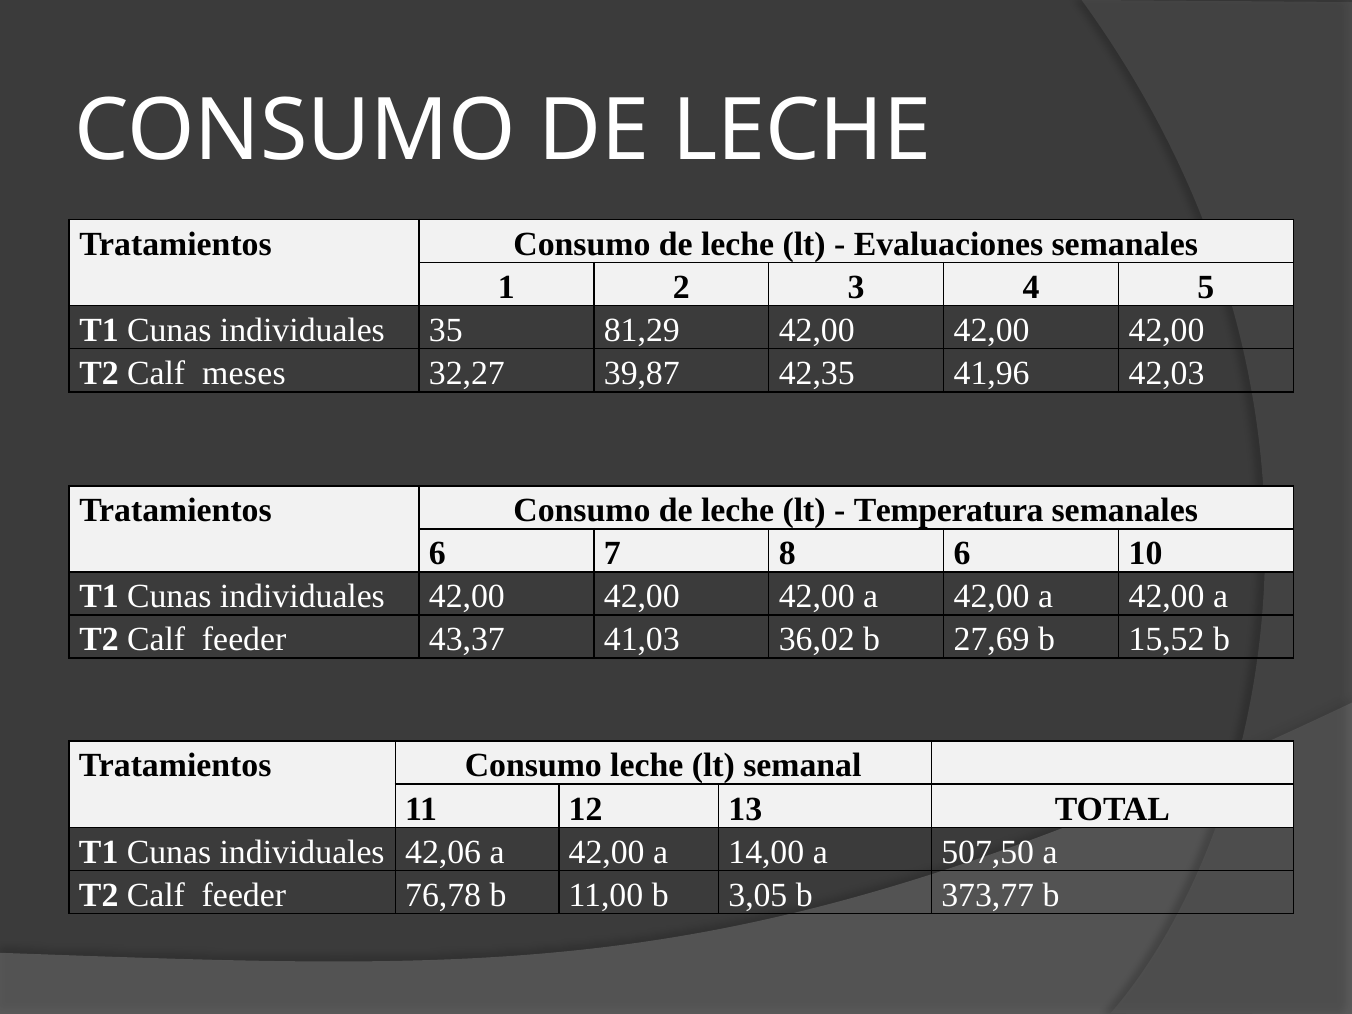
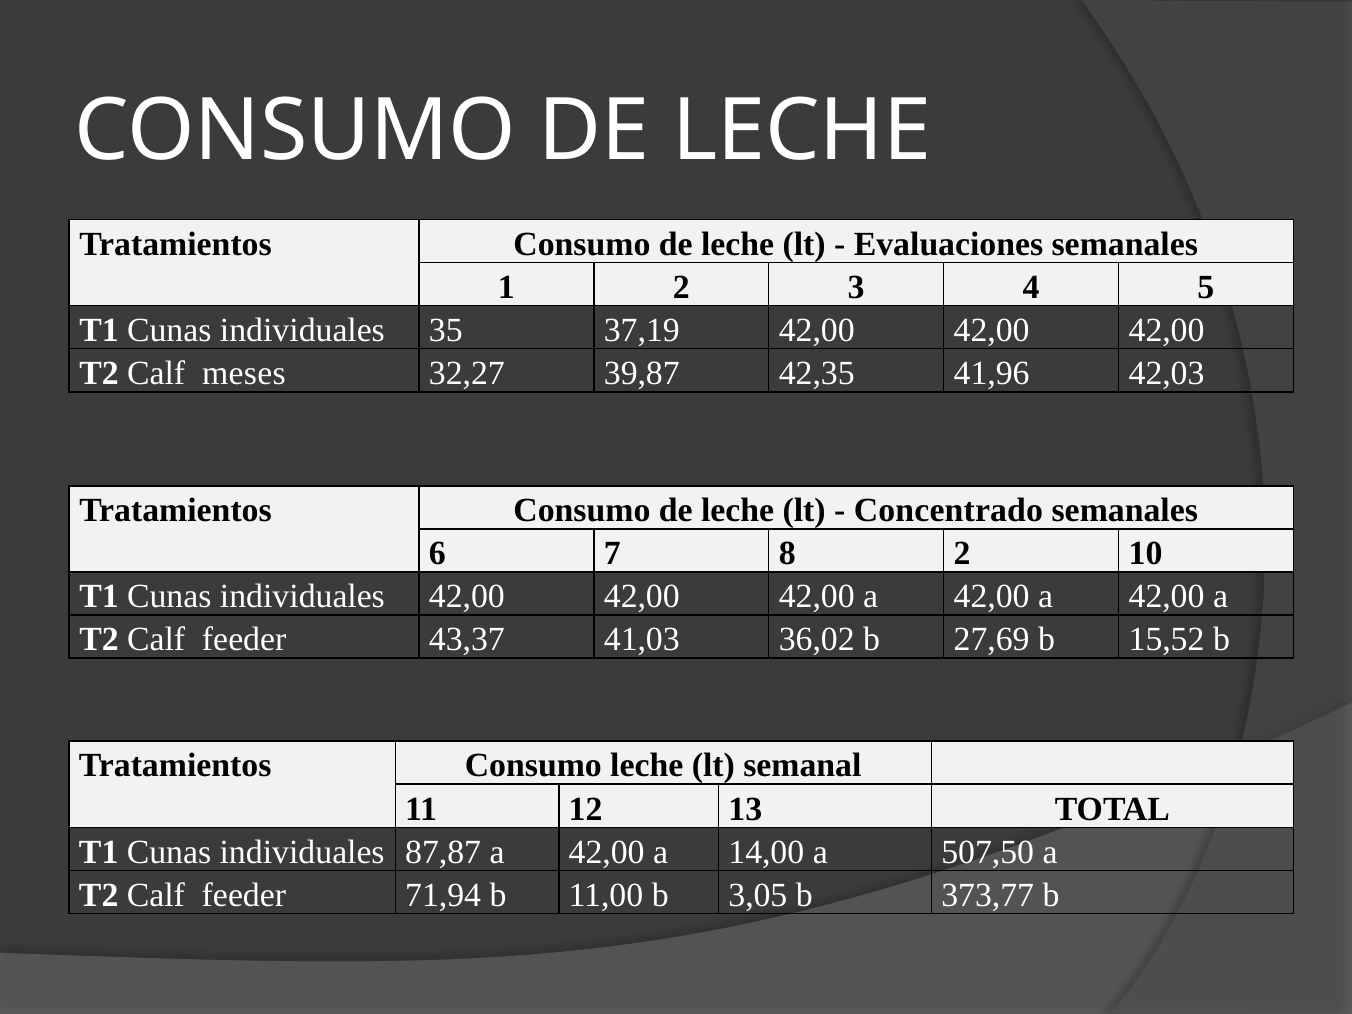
81,29: 81,29 -> 37,19 (642, 330)
Temperatura: Temperatura -> Concentrado (948, 510)
8 6: 6 -> 2 (962, 553)
42,06: 42,06 -> 87,87 (443, 852)
76,78: 76,78 -> 71,94 (443, 895)
